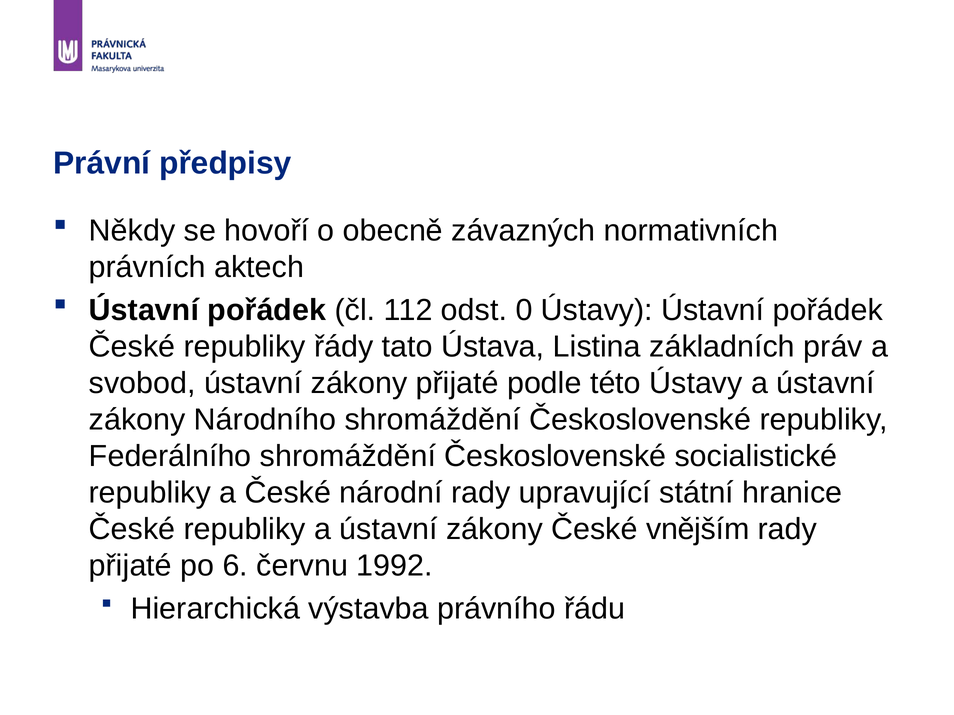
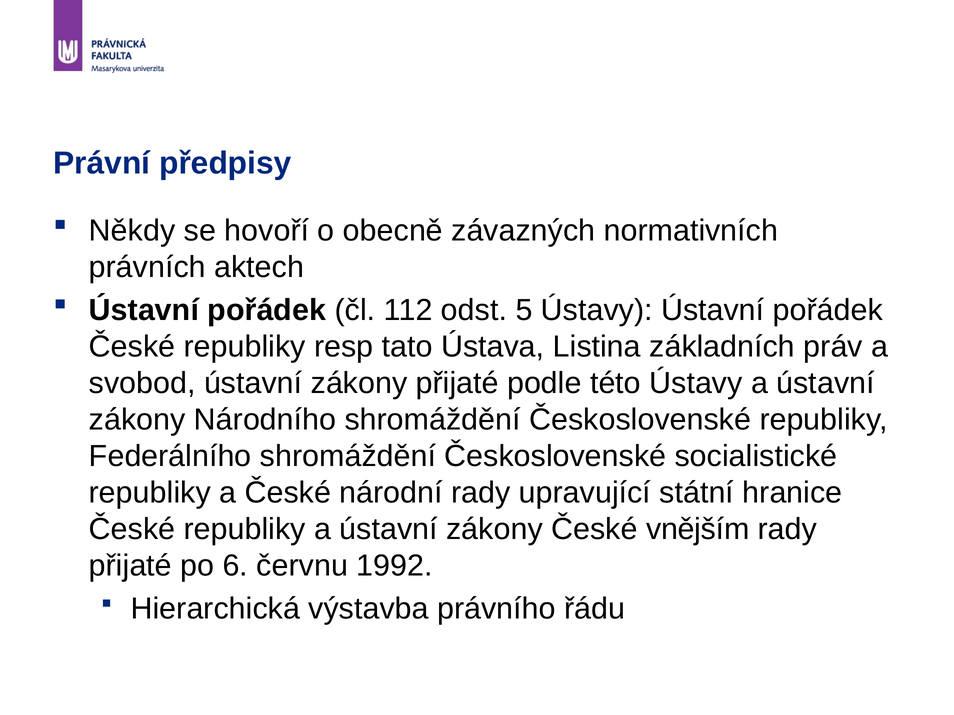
0: 0 -> 5 (524, 310)
řády: řády -> resp (344, 347)
